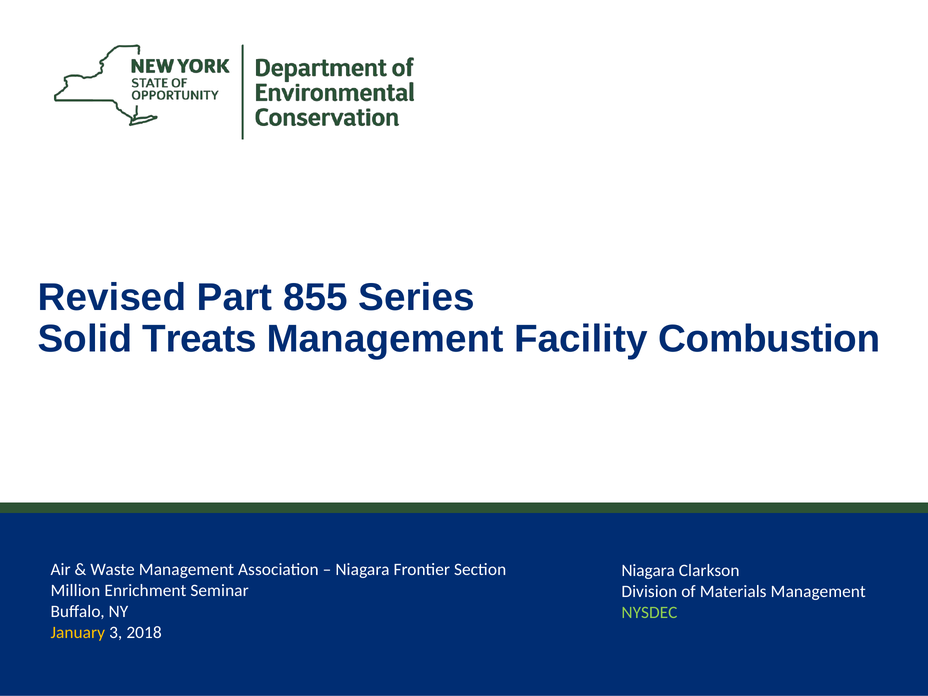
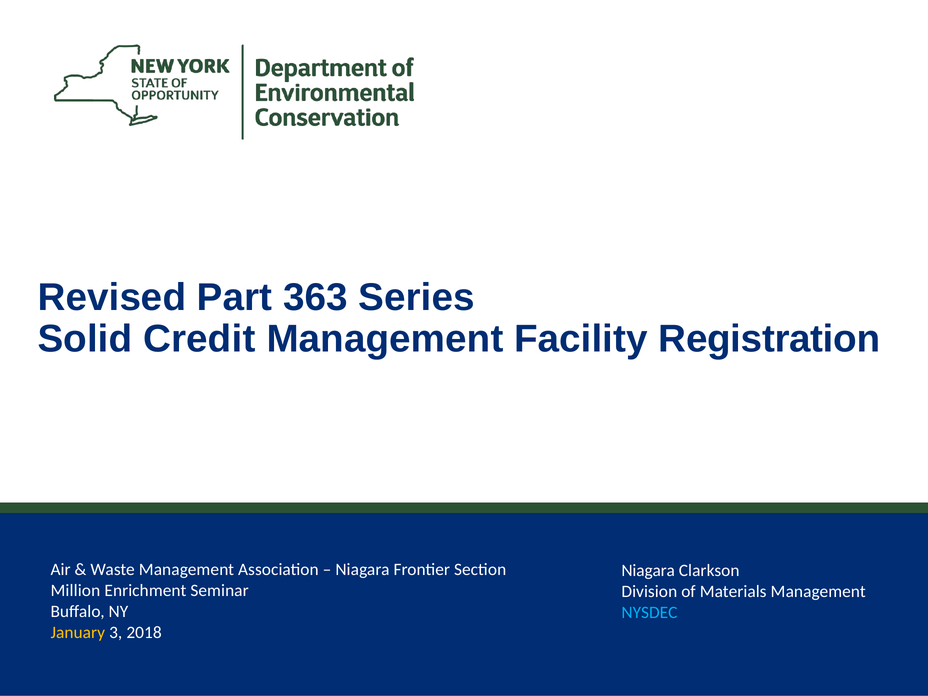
855: 855 -> 363 (315, 297)
Treats: Treats -> Credit (199, 339)
Combustion: Combustion -> Registration (769, 339)
NYSDEC colour: light green -> light blue (649, 612)
